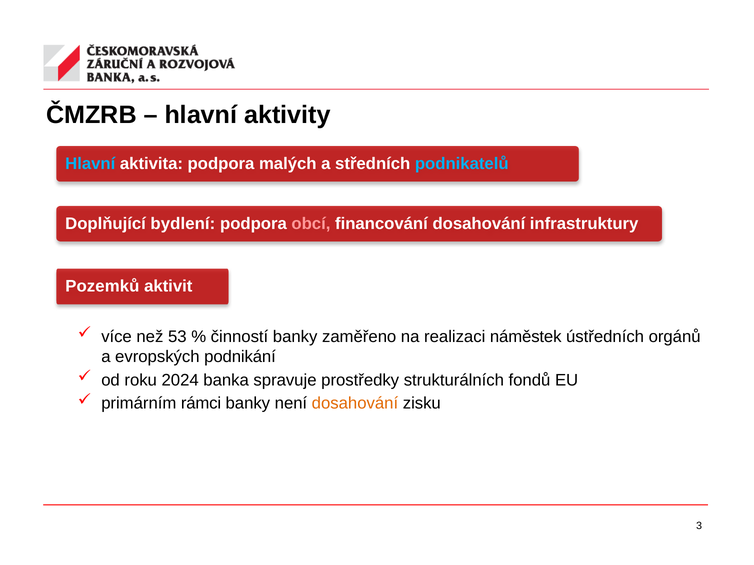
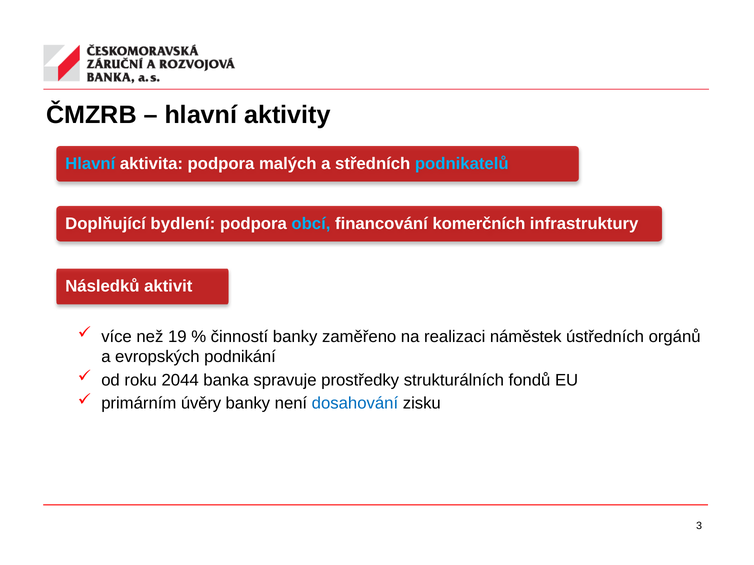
obcí colour: pink -> light blue (311, 224)
financování dosahování: dosahování -> komerčních (479, 224)
Pozemků: Pozemků -> Následků (102, 287)
53: 53 -> 19 (177, 337)
2024: 2024 -> 2044 (180, 380)
rámci: rámci -> úvěry (201, 404)
dosahování colour: orange -> blue (355, 404)
